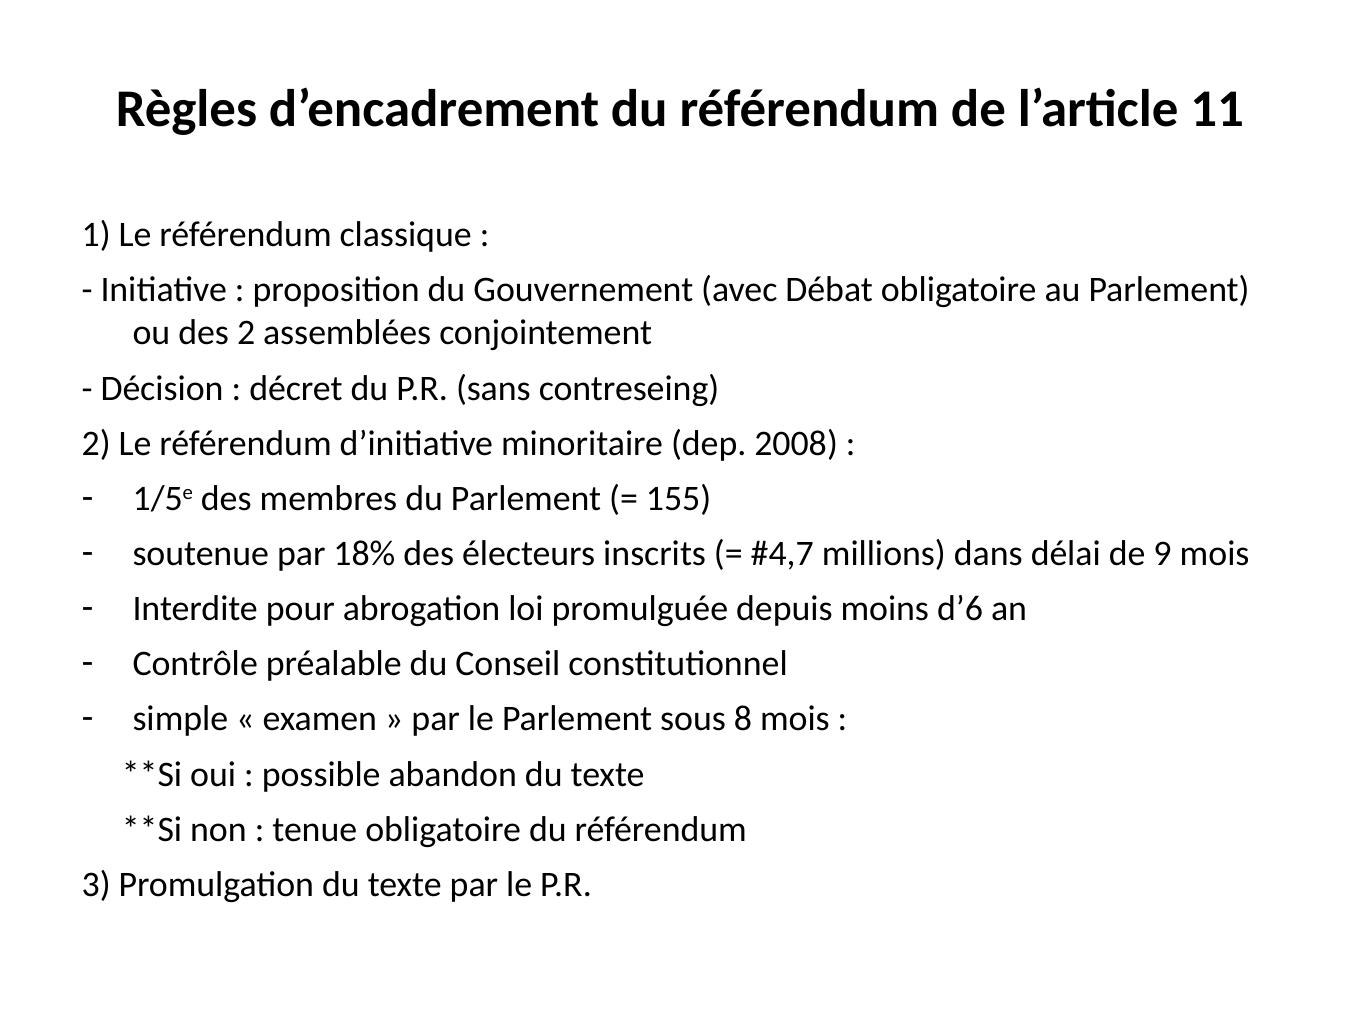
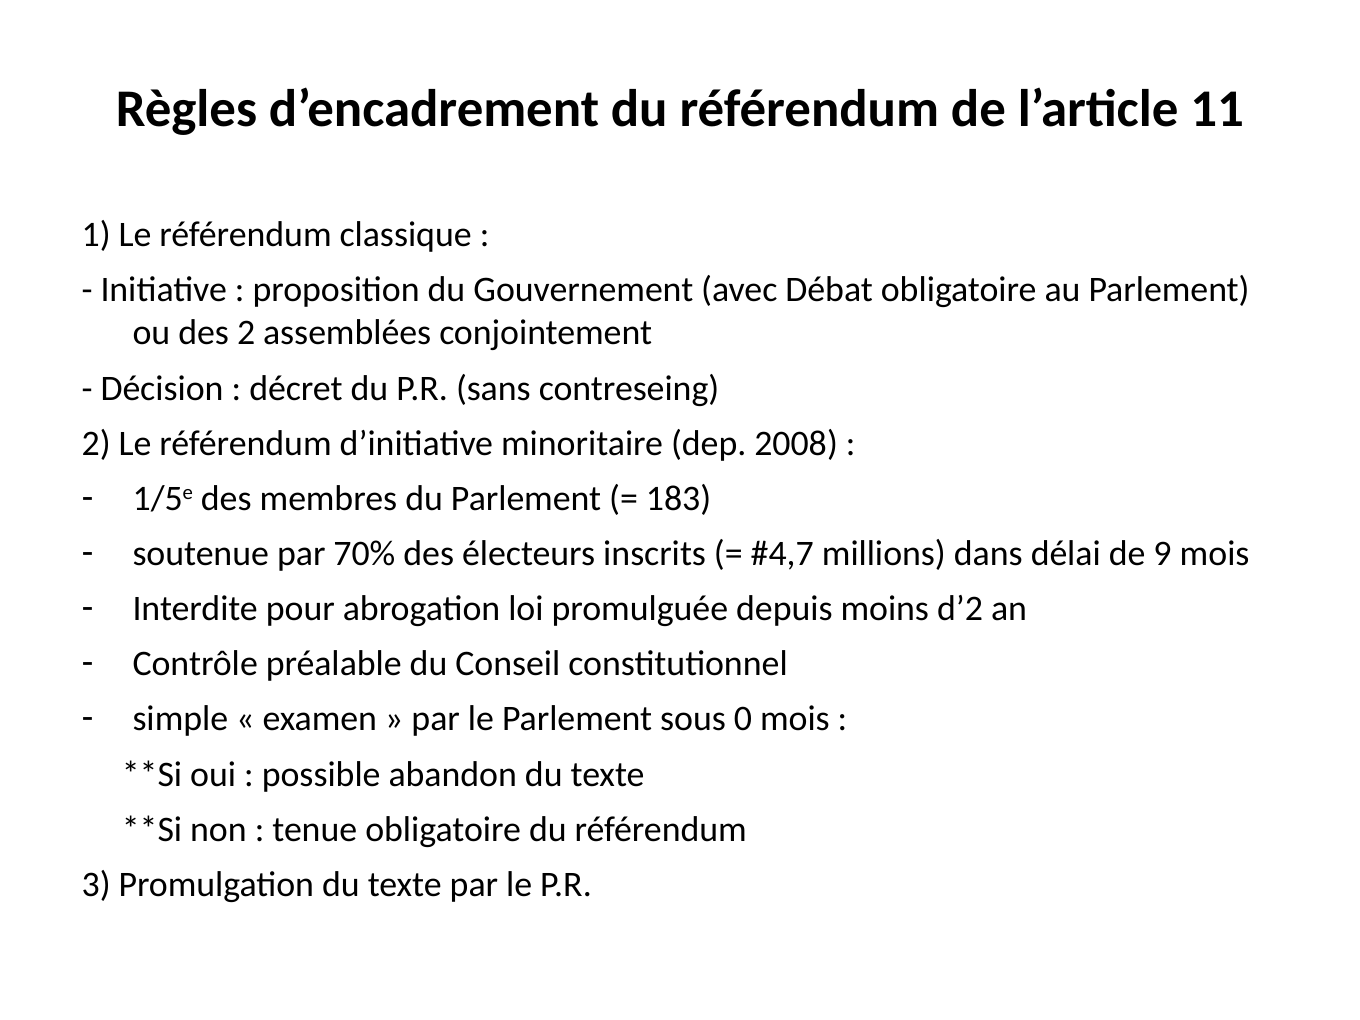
155: 155 -> 183 (679, 498)
18%: 18% -> 70% (364, 554)
d’6: d’6 -> d’2 (960, 609)
8: 8 -> 0 (743, 719)
